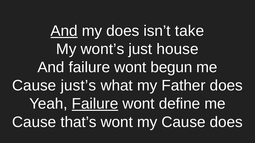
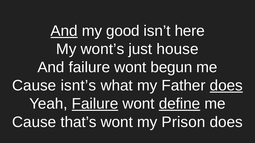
my does: does -> good (123, 31)
take: take -> here (190, 31)
just’s: just’s -> isnt’s (78, 86)
does underline: none -> present (226, 86)
define underline: none -> present (180, 104)
my Cause: Cause -> Prison (183, 122)
